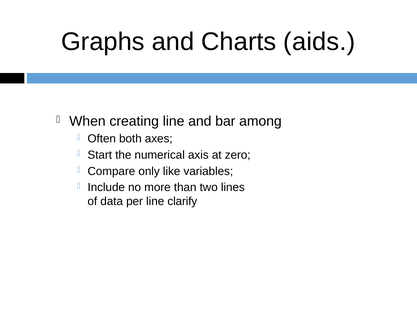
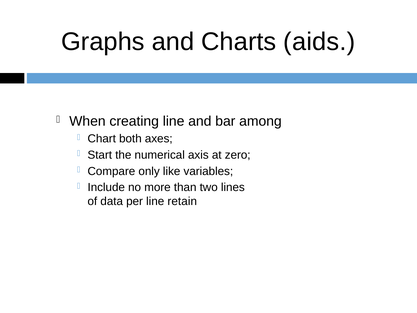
Often: Often -> Chart (102, 139)
clarify: clarify -> retain (182, 201)
